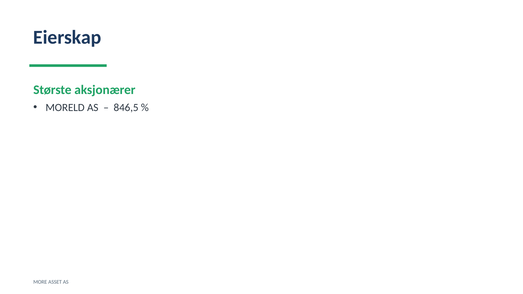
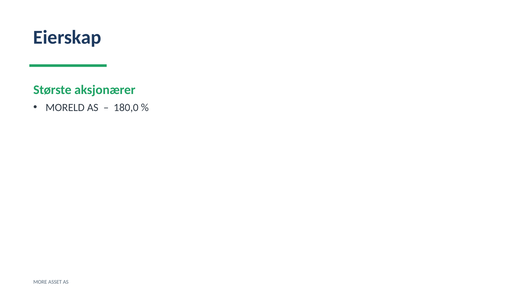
846,5: 846,5 -> 180,0 (126, 108)
